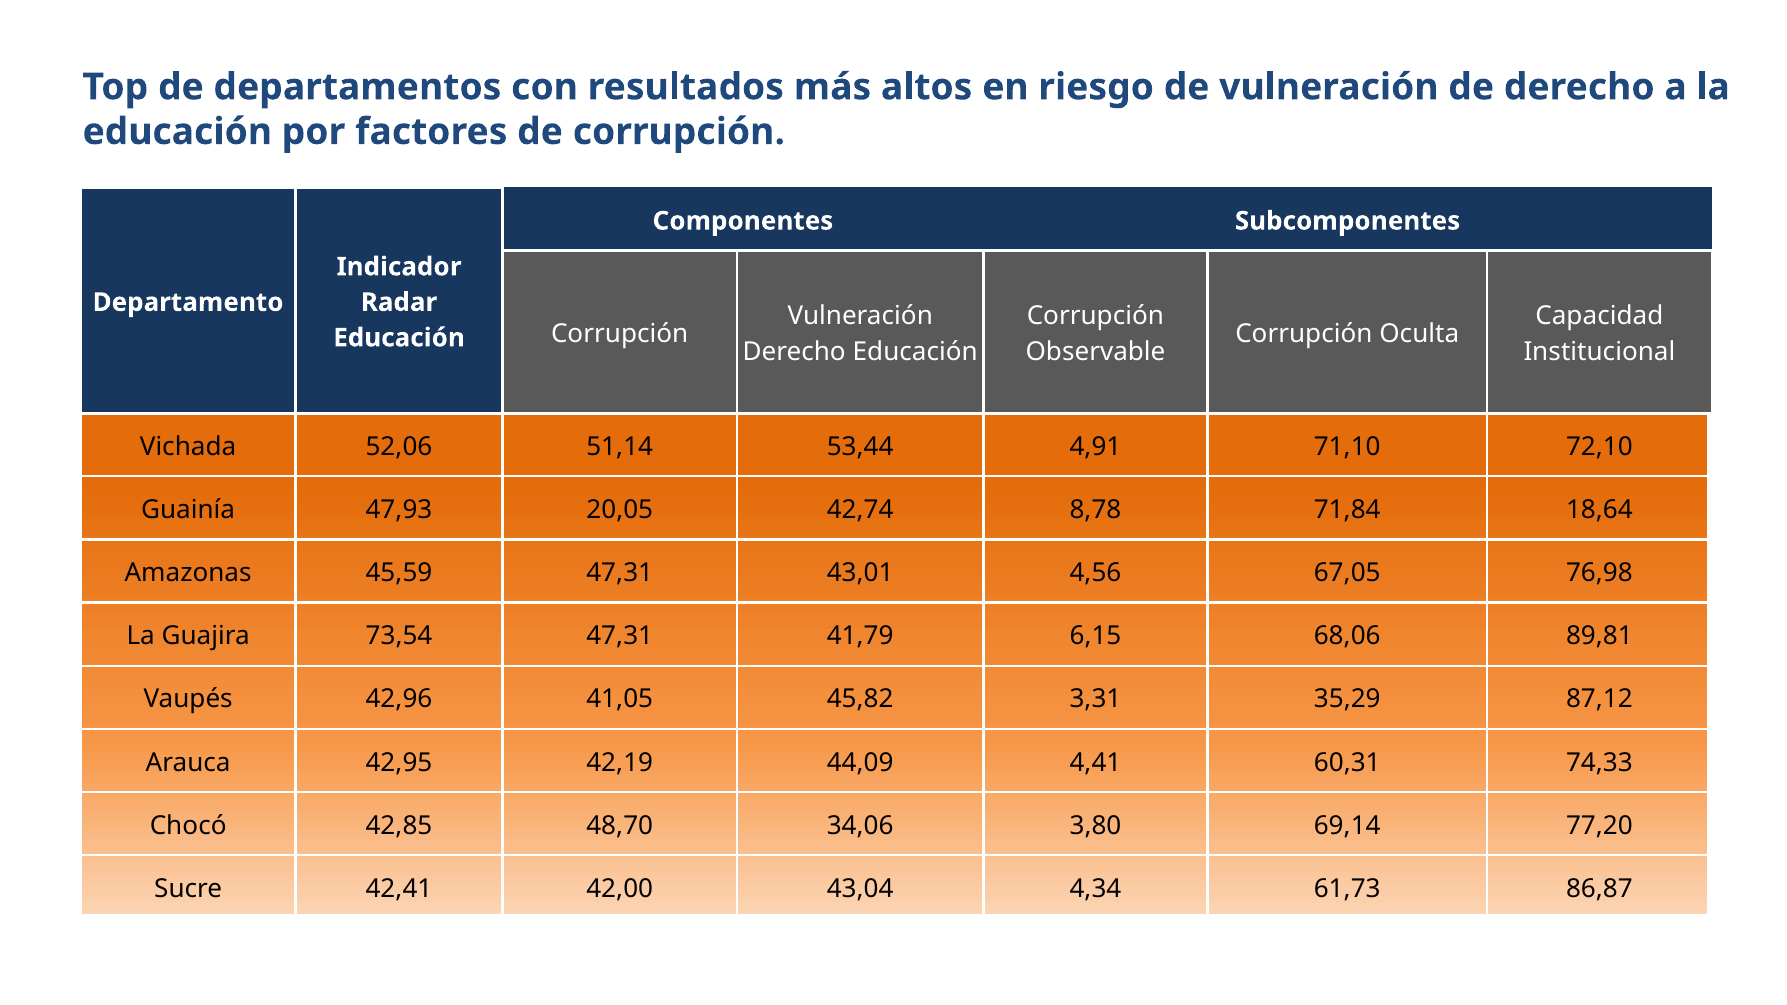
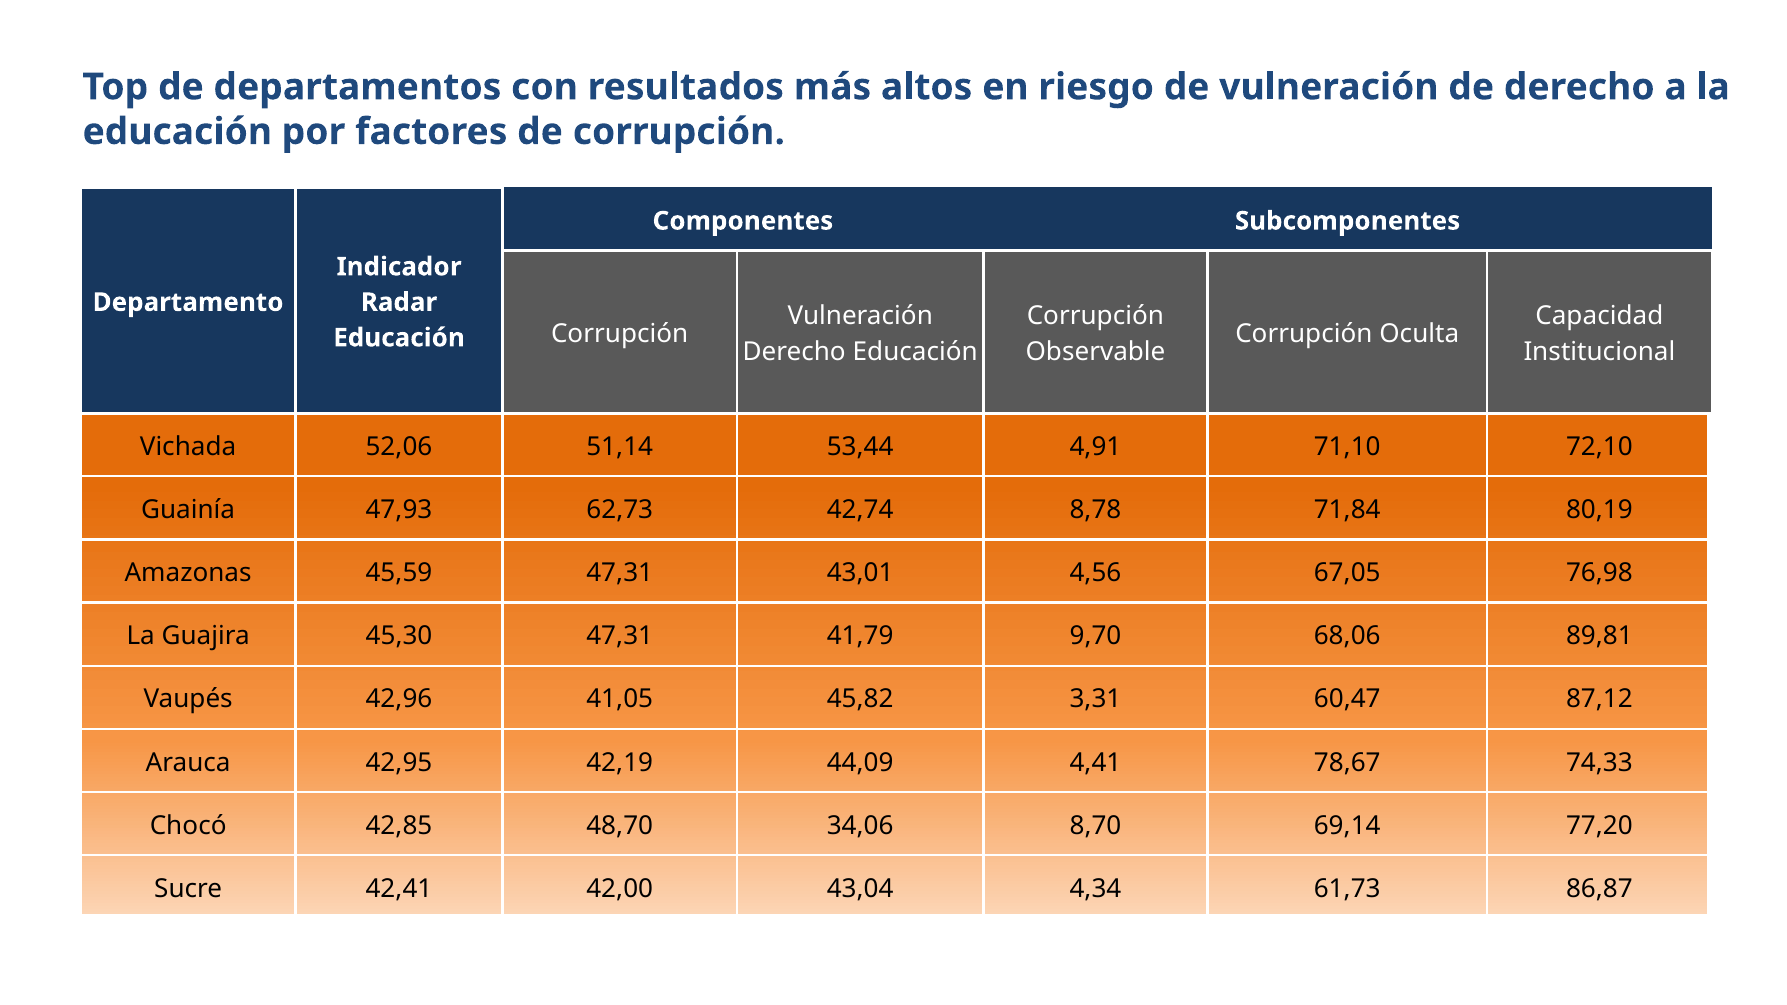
20,05: 20,05 -> 62,73 (620, 510)
18,64: 18,64 -> 80,19 (1599, 510)
73,54: 73,54 -> 45,30 (399, 636)
6,15: 6,15 -> 9,70 (1096, 636)
35,29: 35,29 -> 60,47 (1347, 700)
60,31: 60,31 -> 78,67 (1347, 763)
3,80: 3,80 -> 8,70 (1096, 826)
